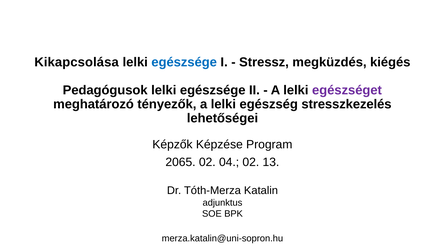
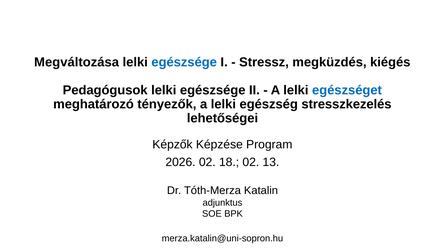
Kikapcsolása: Kikapcsolása -> Megváltozása (77, 62)
egészséget colour: purple -> blue (347, 90)
2065: 2065 -> 2026 (180, 163)
04: 04 -> 18 (229, 163)
